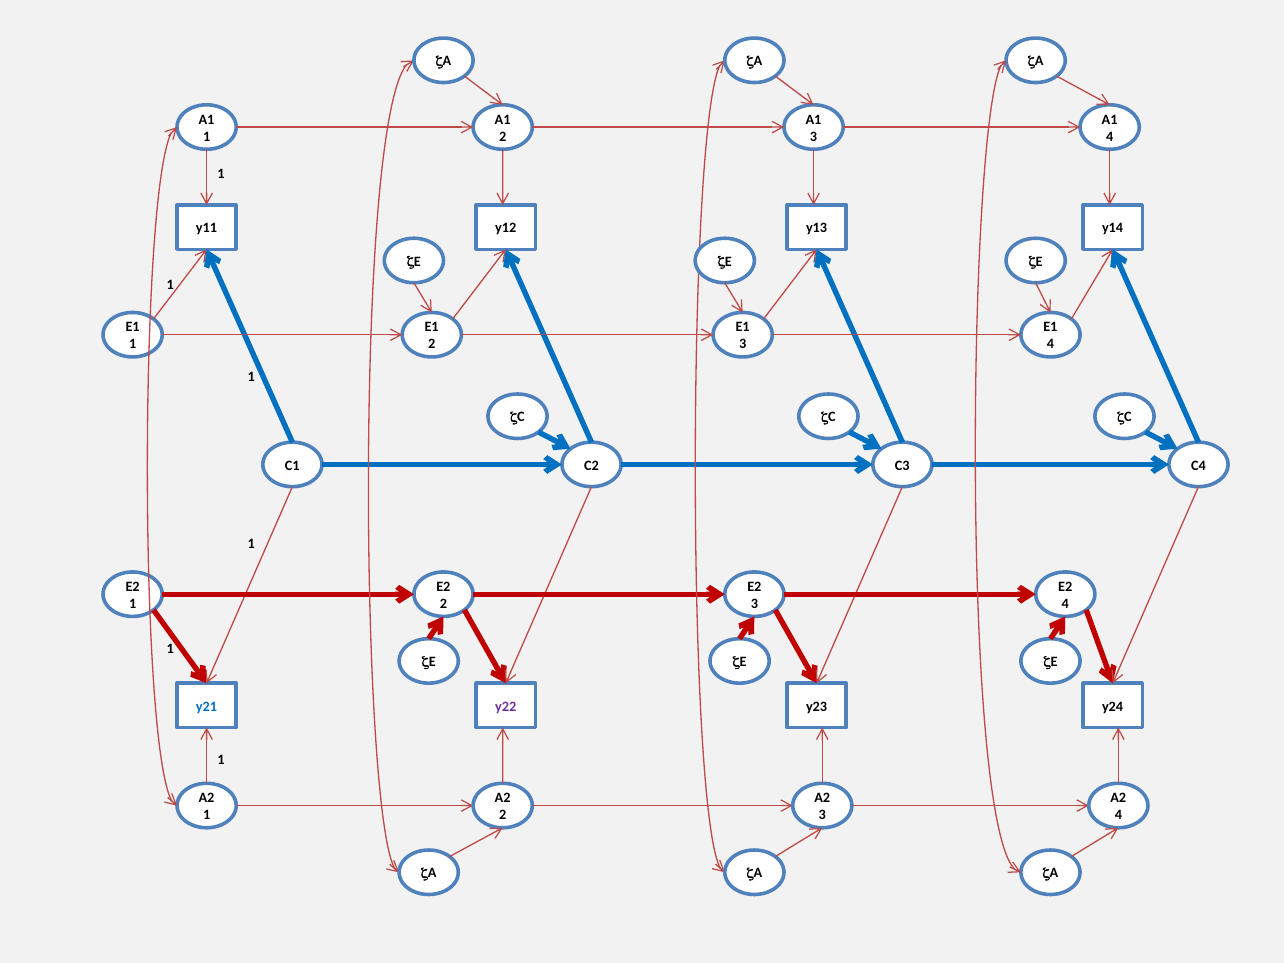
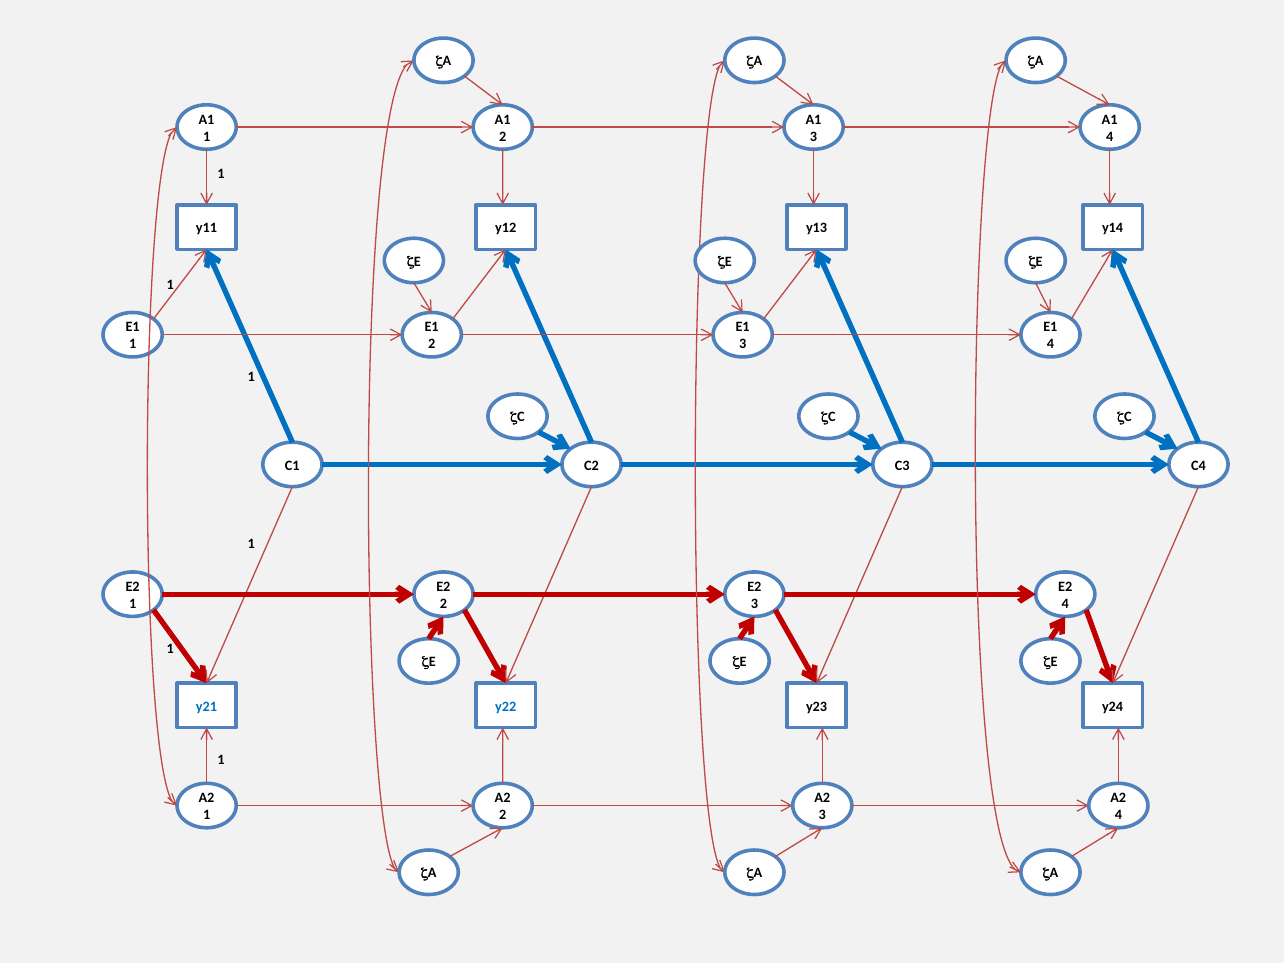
y22 colour: purple -> blue (506, 706)
